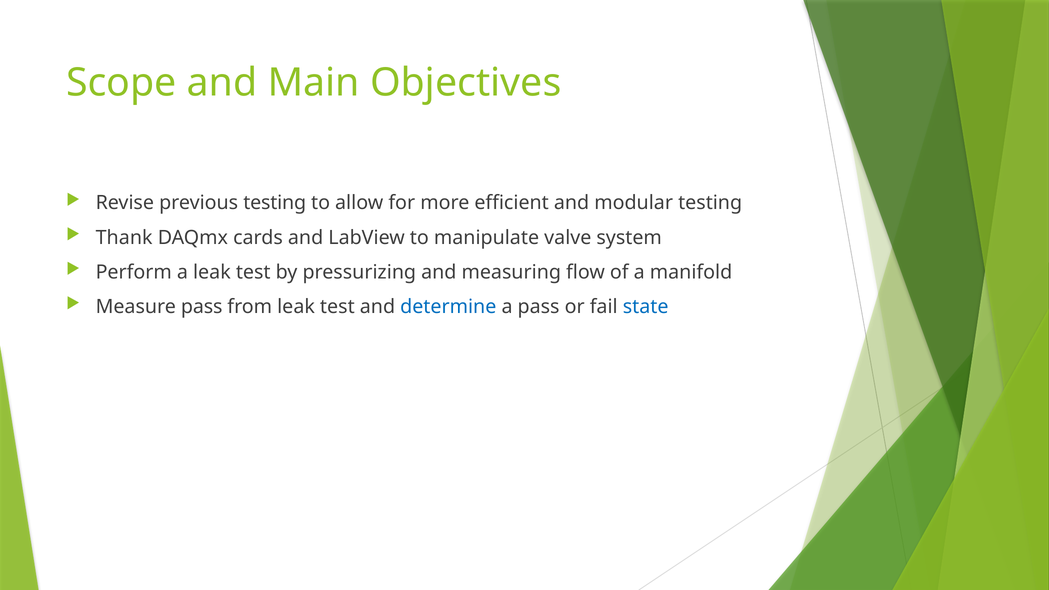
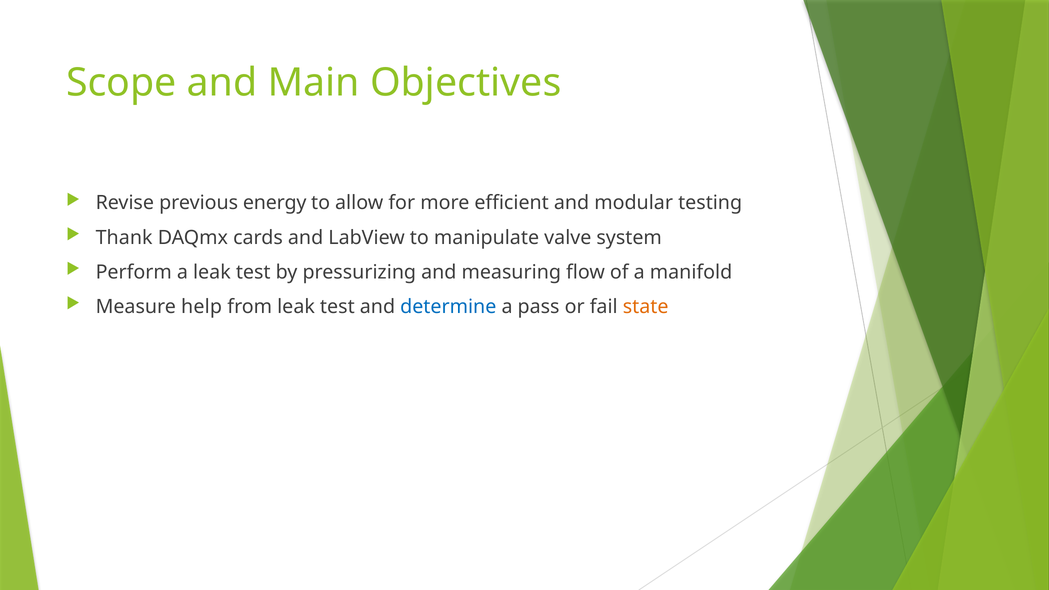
previous testing: testing -> energy (275, 203)
Measure pass: pass -> help (202, 307)
state colour: blue -> orange (646, 307)
